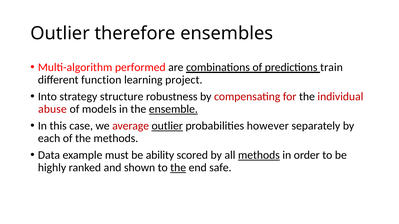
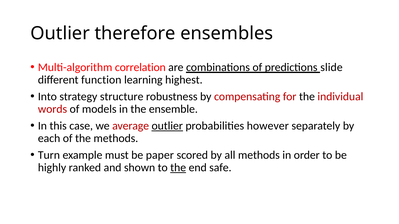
performed: performed -> correlation (140, 67)
train: train -> slide (331, 67)
project: project -> highest (184, 80)
abuse: abuse -> words (52, 109)
ensemble underline: present -> none (173, 109)
Data: Data -> Turn (49, 155)
ability: ability -> paper (160, 155)
methods underline: present -> none (259, 155)
